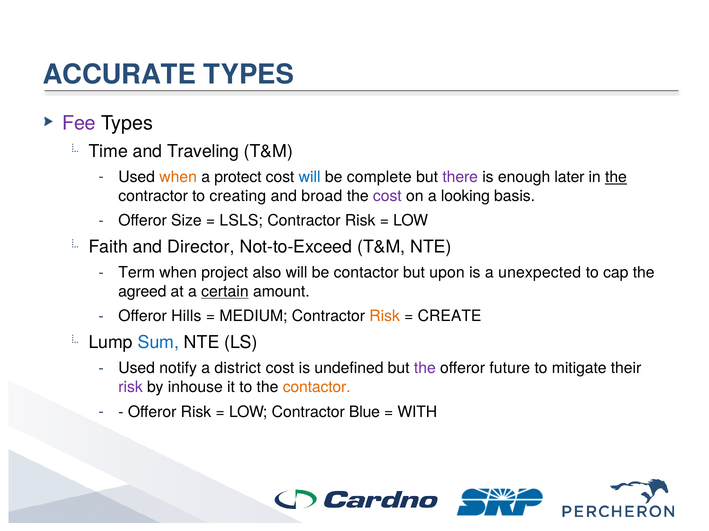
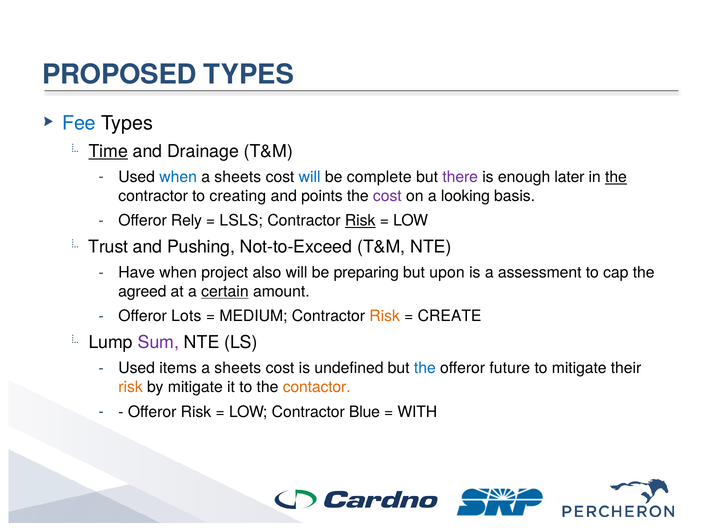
ACCURATE: ACCURATE -> PROPOSED (119, 75)
Fee colour: purple -> blue (79, 123)
Time underline: none -> present (108, 151)
Traveling: Traveling -> Drainage (203, 151)
when colour: orange -> blue (178, 177)
protect: protect -> sheets (238, 177)
broad: broad -> points (322, 196)
Size: Size -> Rely (186, 221)
Risk underline: none -> present (360, 221)
Faith: Faith -> Trust (108, 247)
Director: Director -> Pushing (201, 247)
Term: Term -> Have (137, 273)
be contactor: contactor -> preparing (366, 273)
unexpected: unexpected -> assessment (540, 273)
Hills: Hills -> Lots (186, 317)
Sum colour: blue -> purple (158, 343)
notify: notify -> items (178, 369)
district: district -> sheets (238, 369)
the colour: purple -> blue (425, 369)
risk colour: purple -> orange (131, 388)
by inhouse: inhouse -> mitigate (195, 388)
